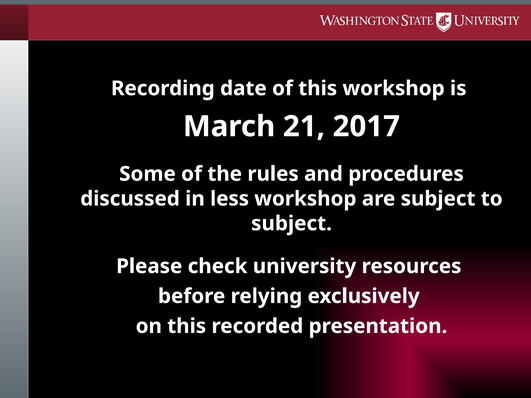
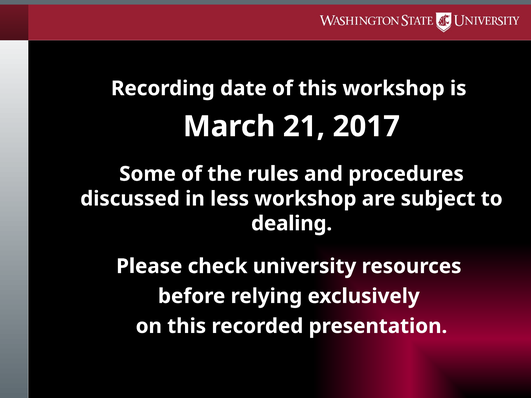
subject: subject -> dealing (292, 224)
